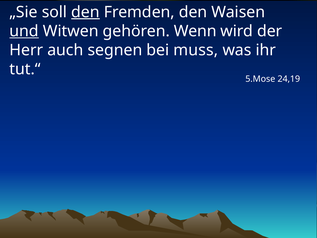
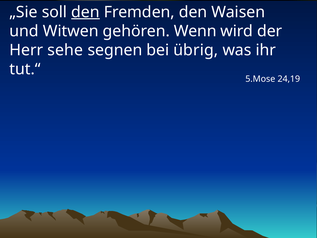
und underline: present -> none (24, 31)
auch: auch -> sehe (65, 50)
muss: muss -> übrig (196, 50)
